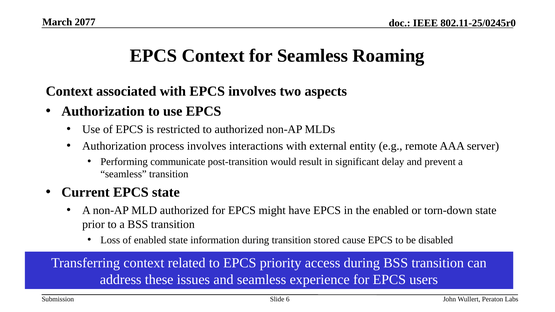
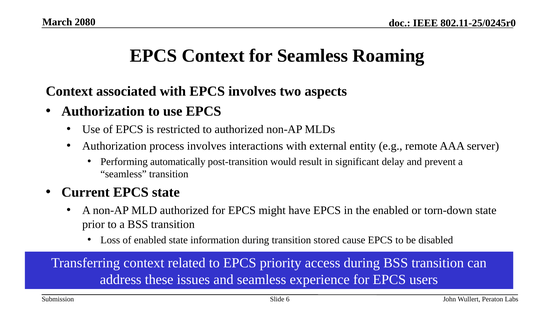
2077: 2077 -> 2080 (85, 22)
communicate: communicate -> automatically (178, 162)
